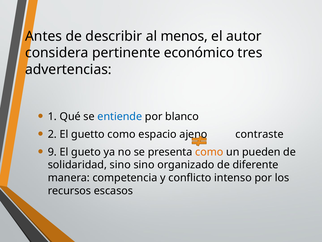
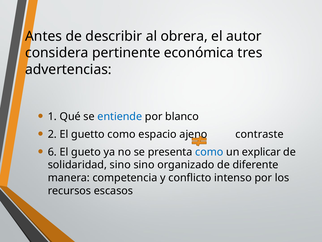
menos: menos -> obrera (184, 36)
económico: económico -> económica (199, 53)
9: 9 -> 6 (52, 152)
como colour: orange -> blue (209, 152)
pueden: pueden -> explicar (261, 152)
